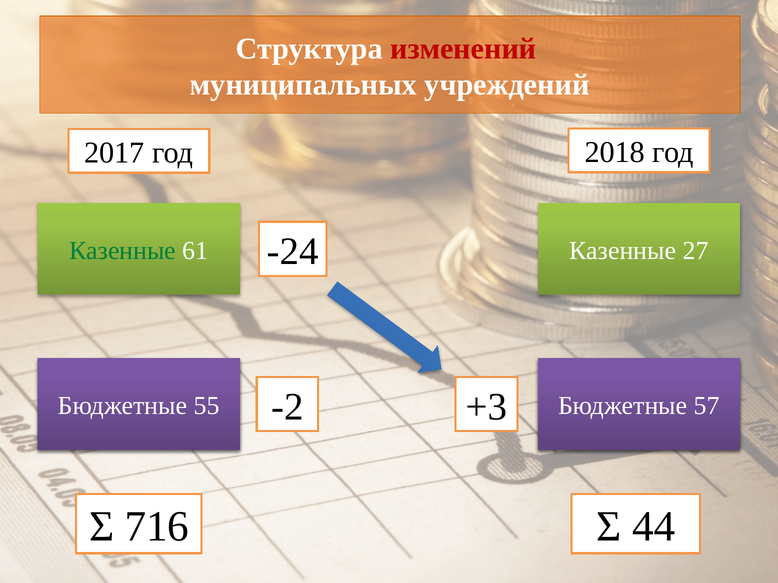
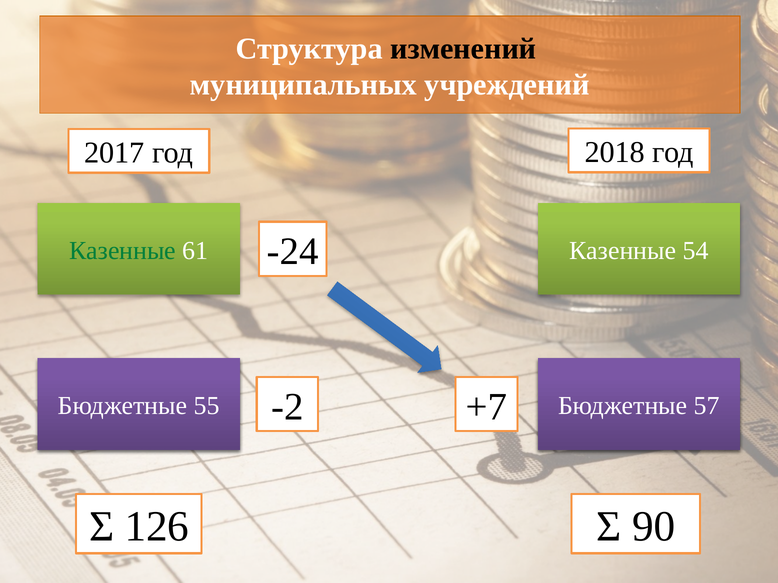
изменений colour: red -> black (463, 49)
27: 27 -> 54 (696, 251)
+3: +3 -> +7 (487, 407)
716: 716 -> 126 (157, 527)
44: 44 -> 90 (654, 527)
